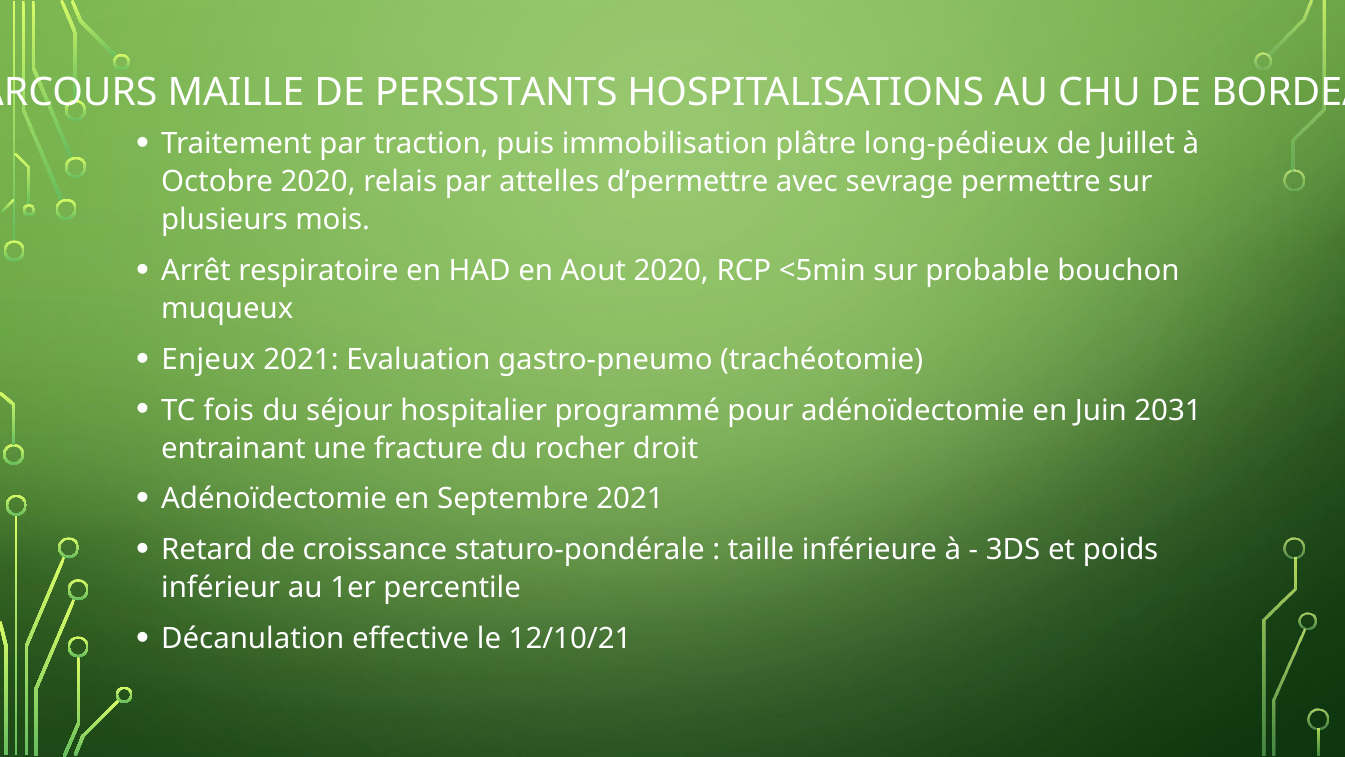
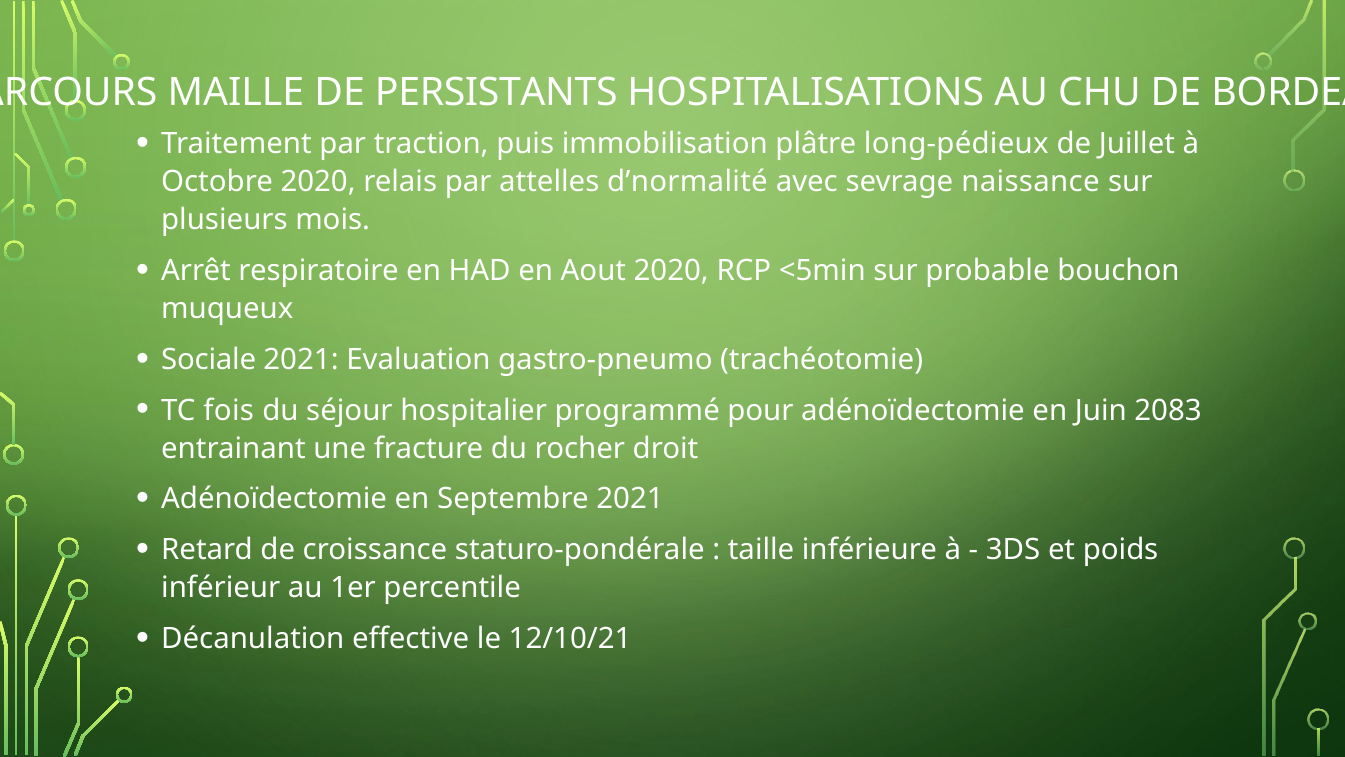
d’permettre: d’permettre -> d’normalité (687, 182)
permettre: permettre -> naissance (1031, 182)
Enjeux: Enjeux -> Sociale (209, 359)
2031: 2031 -> 2083 (1168, 410)
